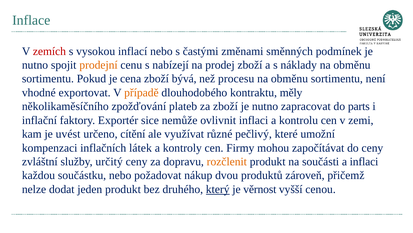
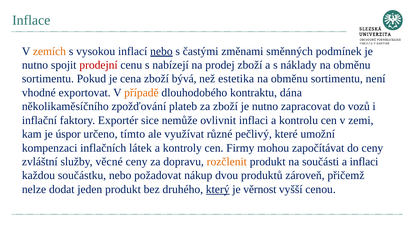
zemích colour: red -> orange (49, 51)
nebo underline: none -> present (161, 51)
prodejní colour: orange -> red (98, 65)
procesu: procesu -> estetika (236, 79)
měly: měly -> dána (291, 92)
parts: parts -> vozů (359, 106)
uvést: uvést -> úspor (68, 134)
cítění: cítění -> tímto (133, 134)
určitý: určitý -> věcné (109, 161)
